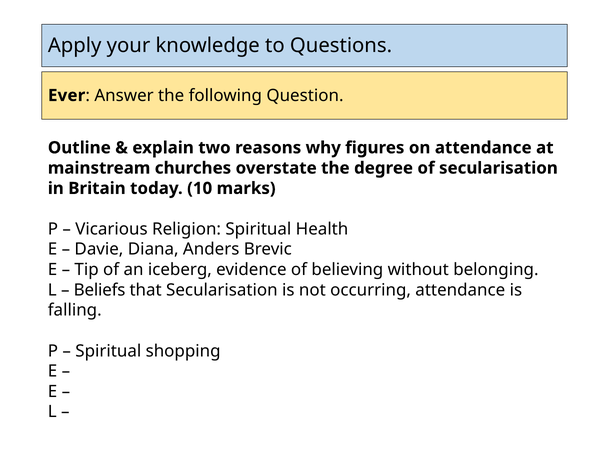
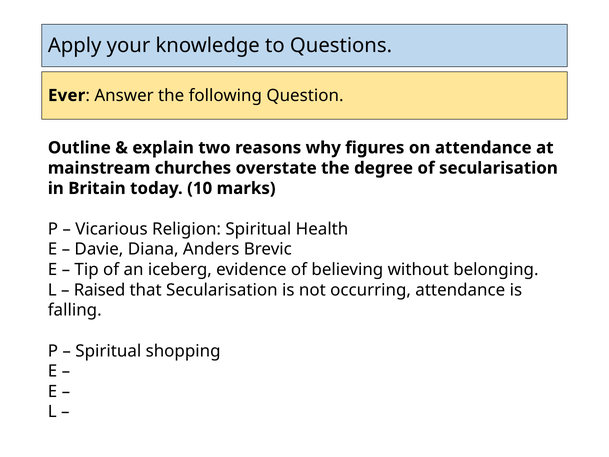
Beliefs: Beliefs -> Raised (100, 290)
